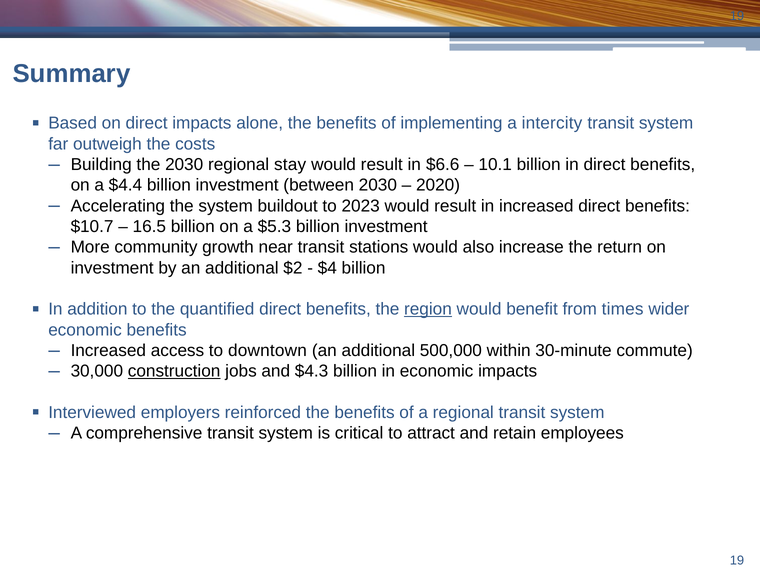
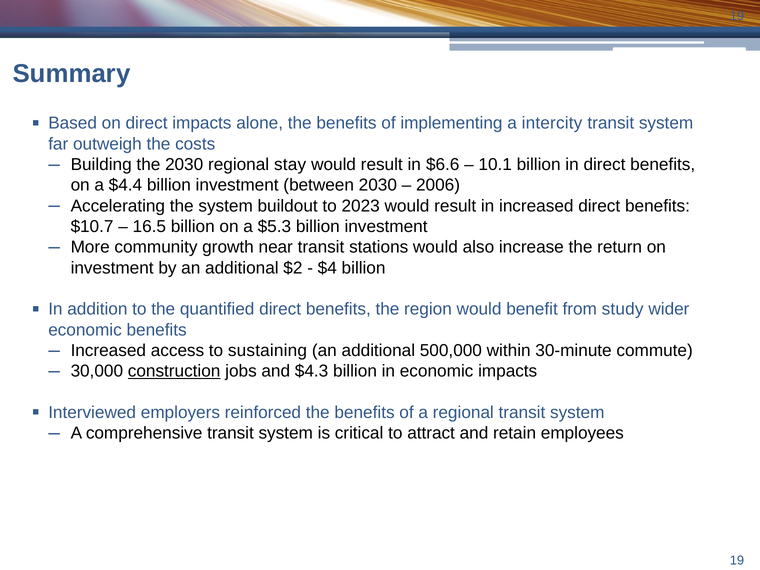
2020: 2020 -> 2006 (438, 185)
region underline: present -> none (428, 309)
times: times -> study (623, 309)
downtown: downtown -> sustaining (267, 351)
